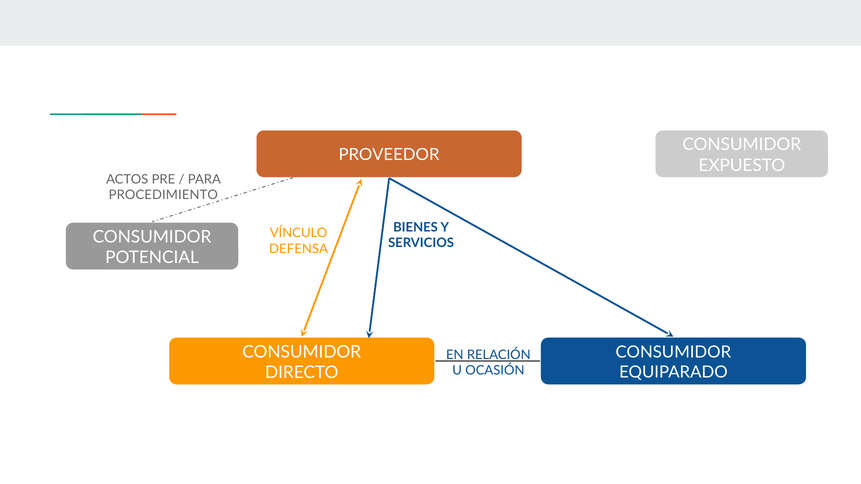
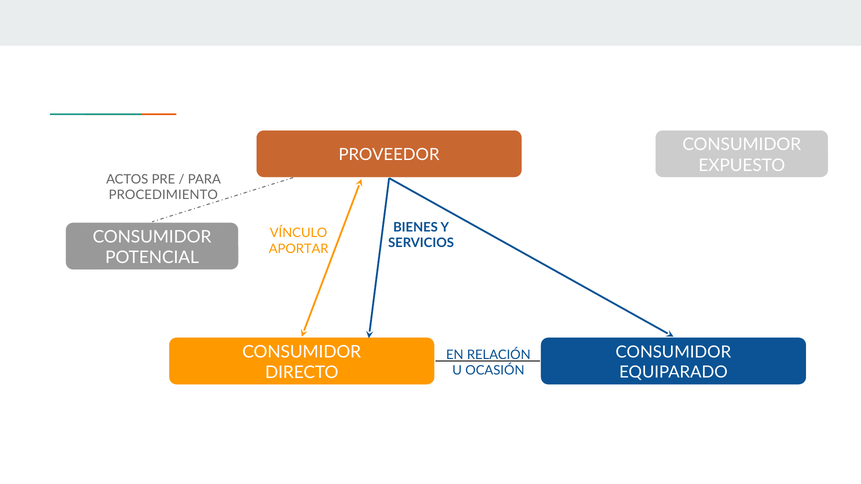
DEFENSA: DEFENSA -> APORTAR (299, 249)
